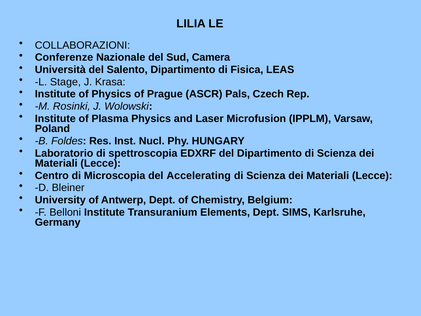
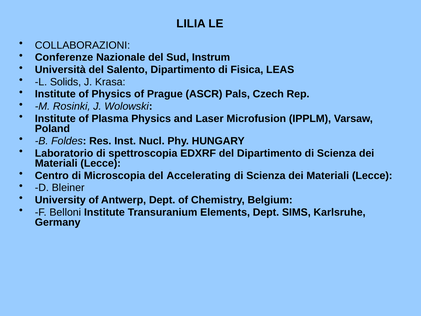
Camera: Camera -> Instrum (211, 57)
Stage: Stage -> Solids (66, 82)
